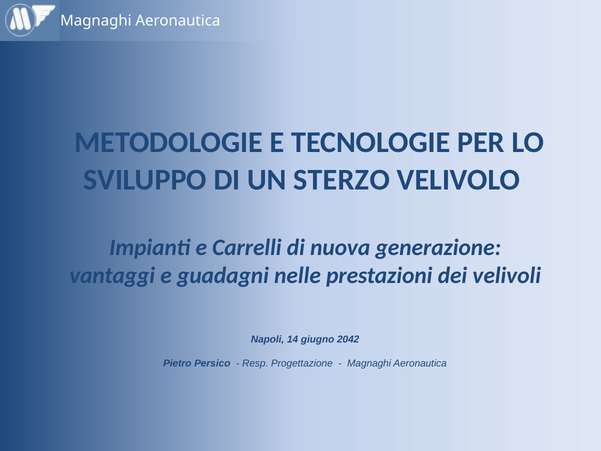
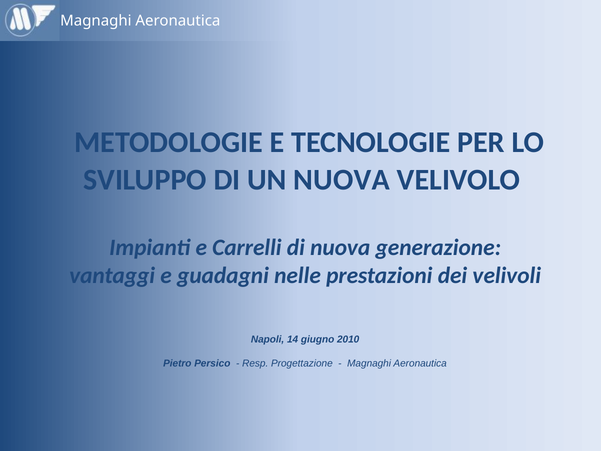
UN STERZO: STERZO -> NUOVA (342, 180)
2042: 2042 -> 2010 (348, 339)
